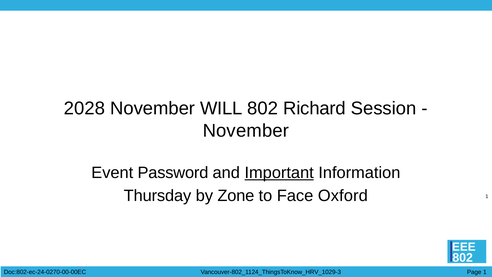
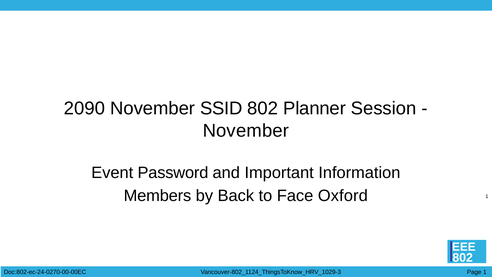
2028: 2028 -> 2090 (84, 108)
WILL: WILL -> SSID (221, 108)
Richard: Richard -> Planner (315, 108)
Important underline: present -> none (279, 173)
Thursday: Thursday -> Members (157, 196)
Zone: Zone -> Back (236, 196)
